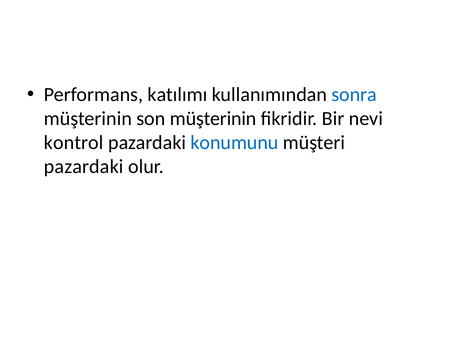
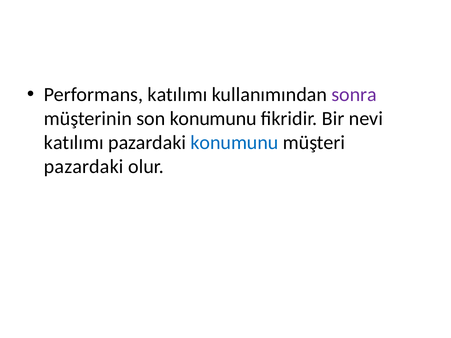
sonra colour: blue -> purple (354, 95)
son müşterinin: müşterinin -> konumunu (213, 119)
kontrol: kontrol -> katılımı (74, 143)
